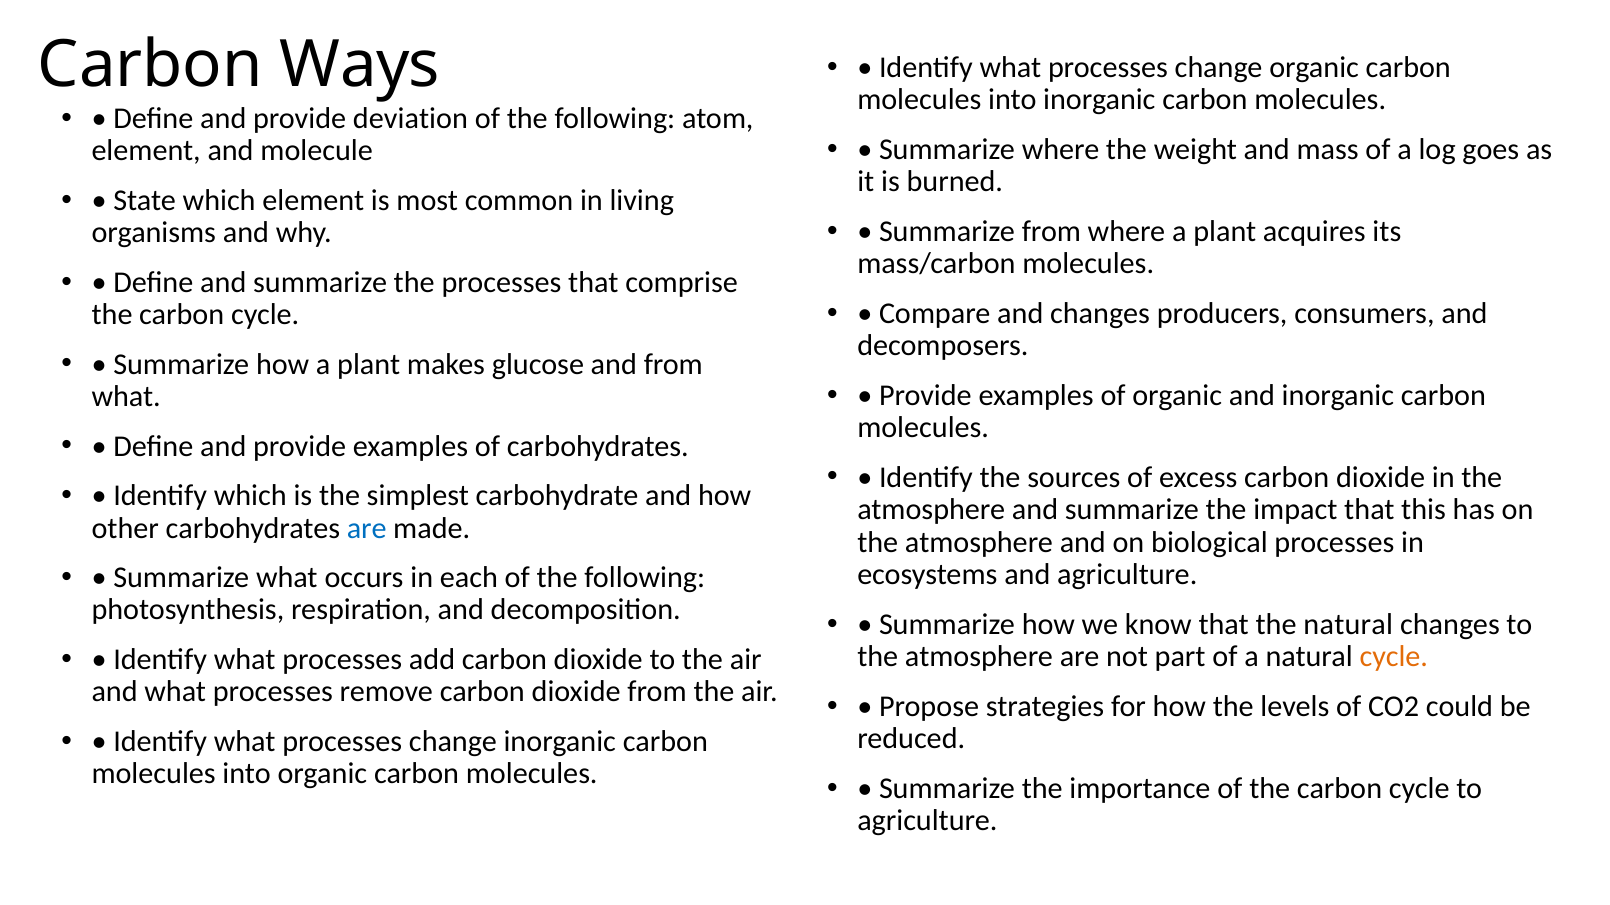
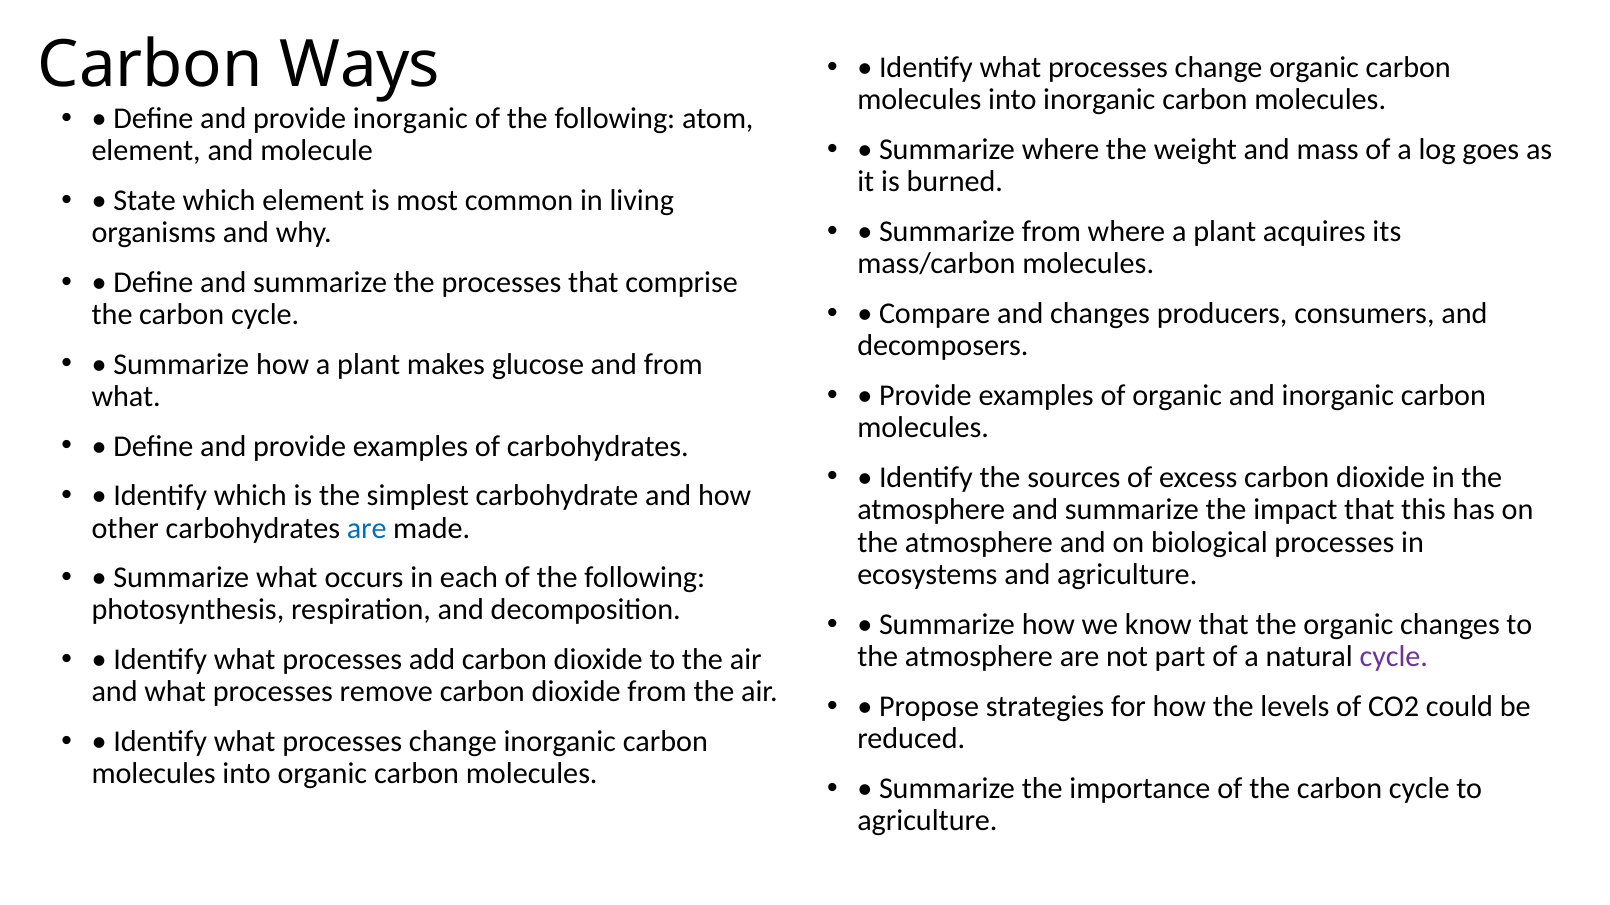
provide deviation: deviation -> inorganic (410, 118)
the natural: natural -> organic (1348, 625)
cycle colour: orange -> purple (1394, 657)
